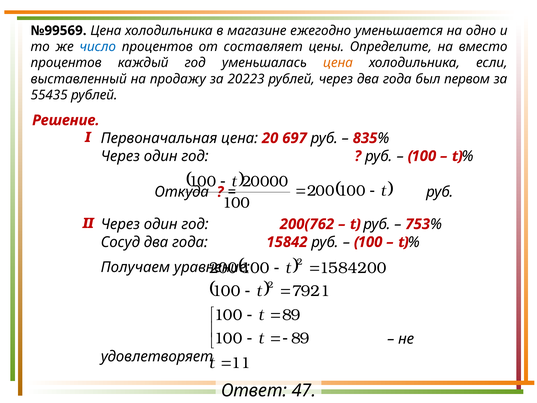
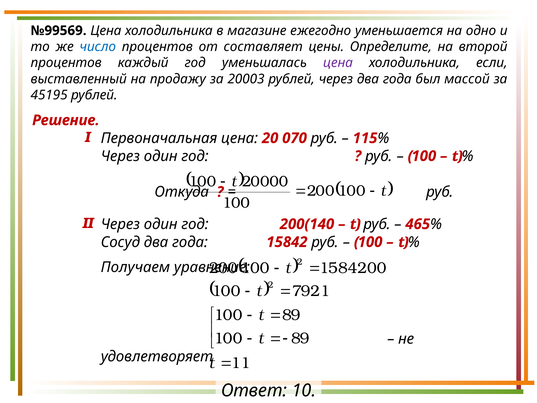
вместо: вместо -> второй (483, 47)
цена colour: orange -> purple (338, 63)
20223: 20223 -> 20003 (246, 79)
первом: первом -> массой (467, 79)
55435: 55435 -> 45195 (49, 95)
697: 697 -> 070 (295, 138)
835: 835 -> 115 (365, 138)
200(762: 200(762 -> 200(140 (307, 224)
753: 753 -> 465 (418, 224)
47: 47 -> 10 (304, 390)
